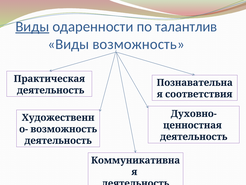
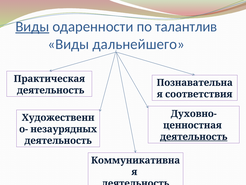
Виды возможность: возможность -> дальнейшего (138, 44)
возможность: возможность -> незаурядных (64, 129)
деятельность underline: none -> present (194, 136)
